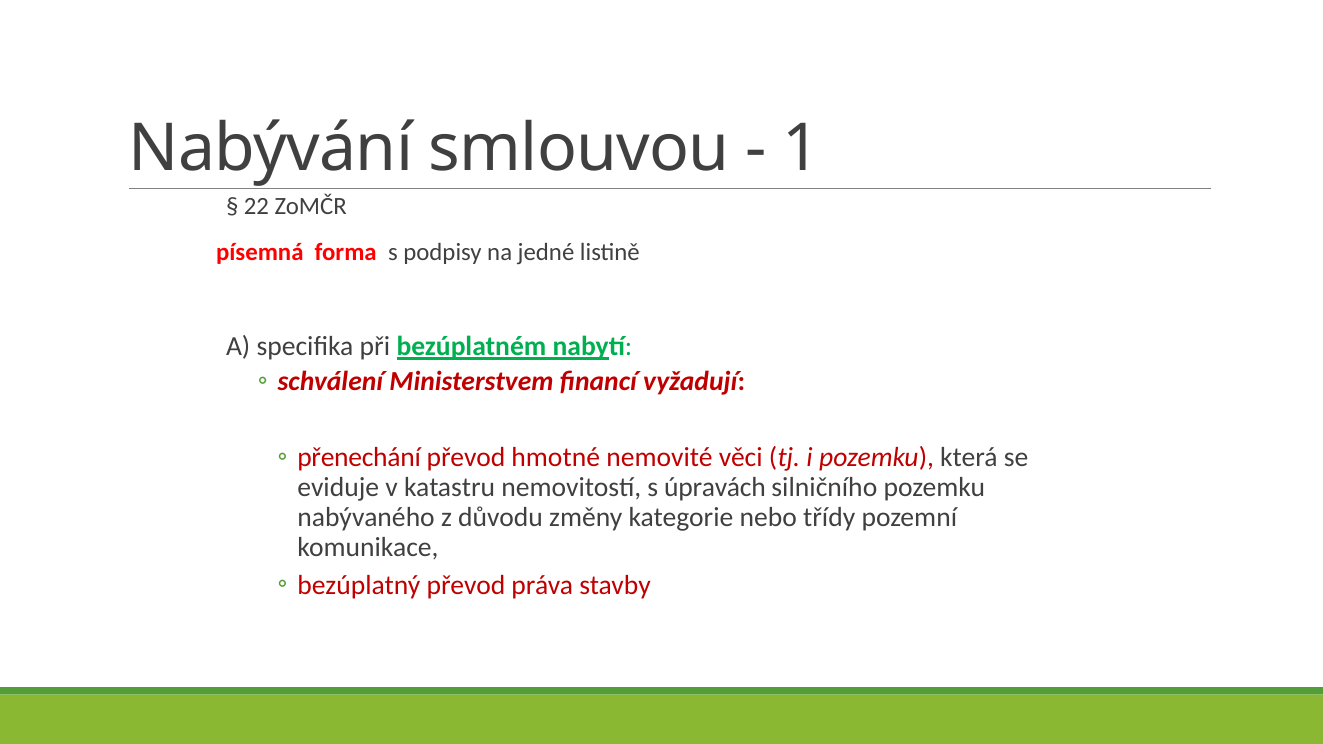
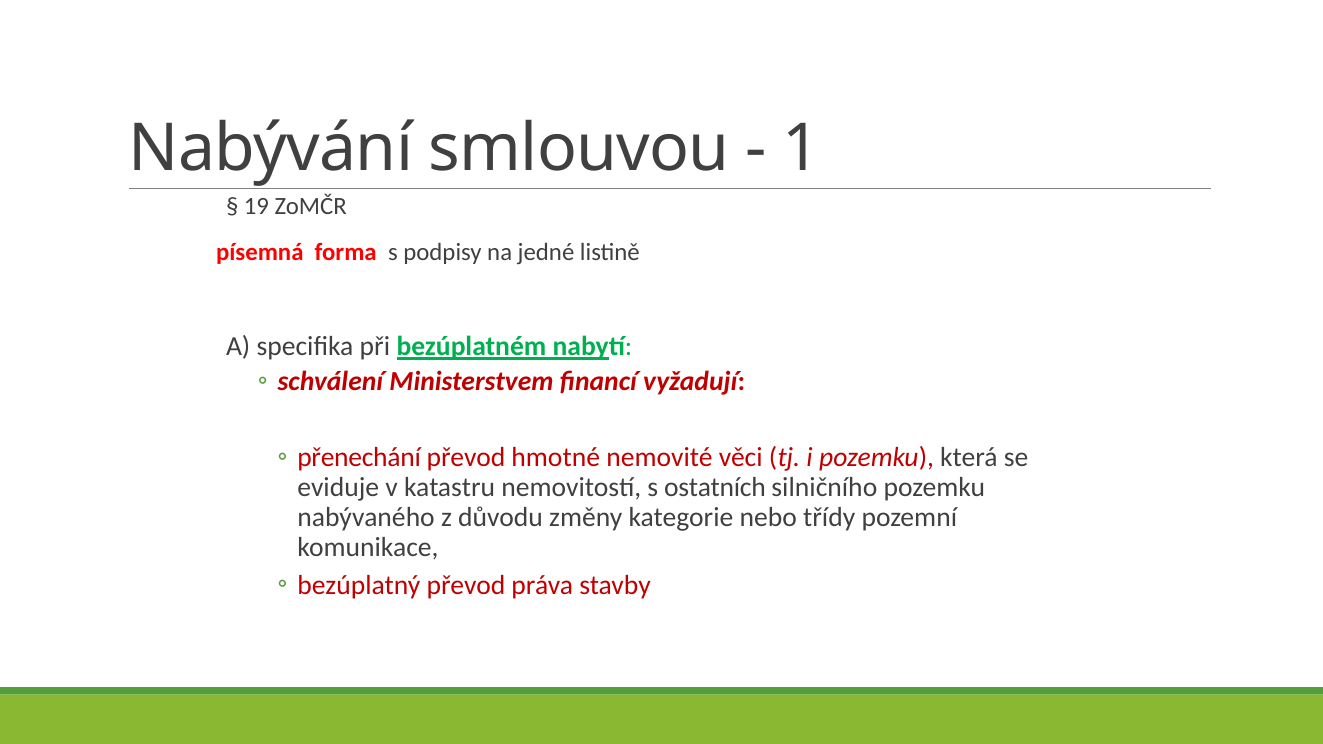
22: 22 -> 19 (256, 207)
úpravách: úpravách -> ostatních (715, 488)
